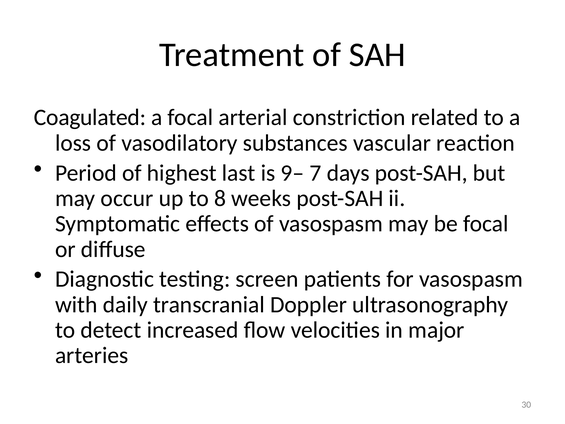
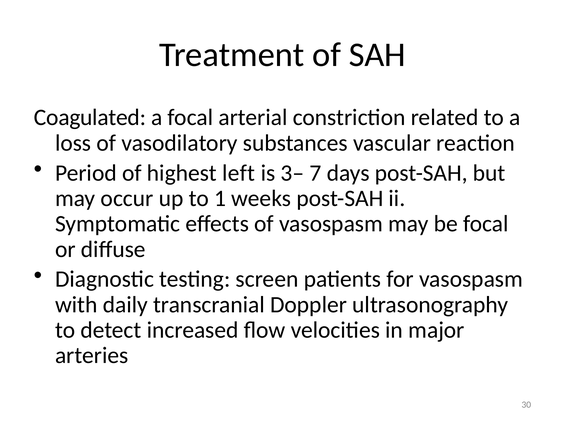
last: last -> left (239, 173)
9–: 9– -> 3– (292, 173)
8: 8 -> 1 (220, 198)
